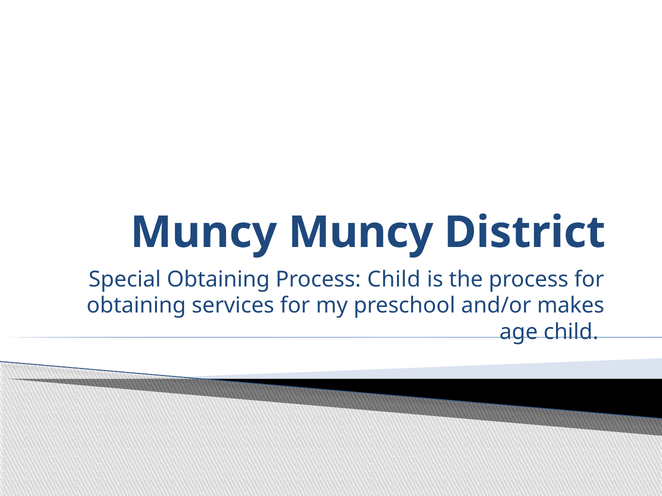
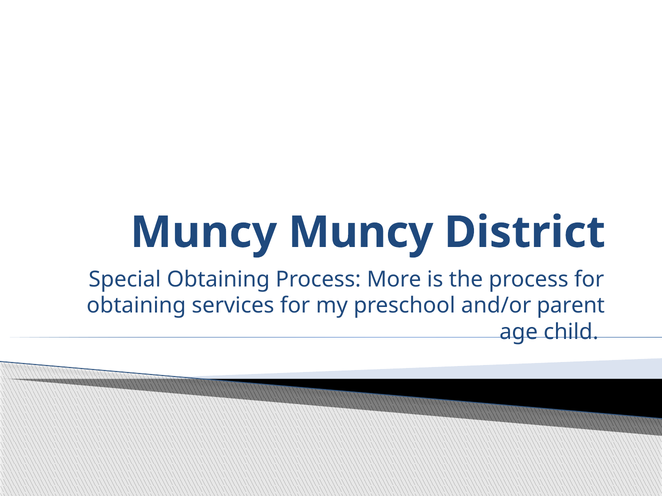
Process Child: Child -> More (394, 280)
makes: makes -> parent (571, 306)
